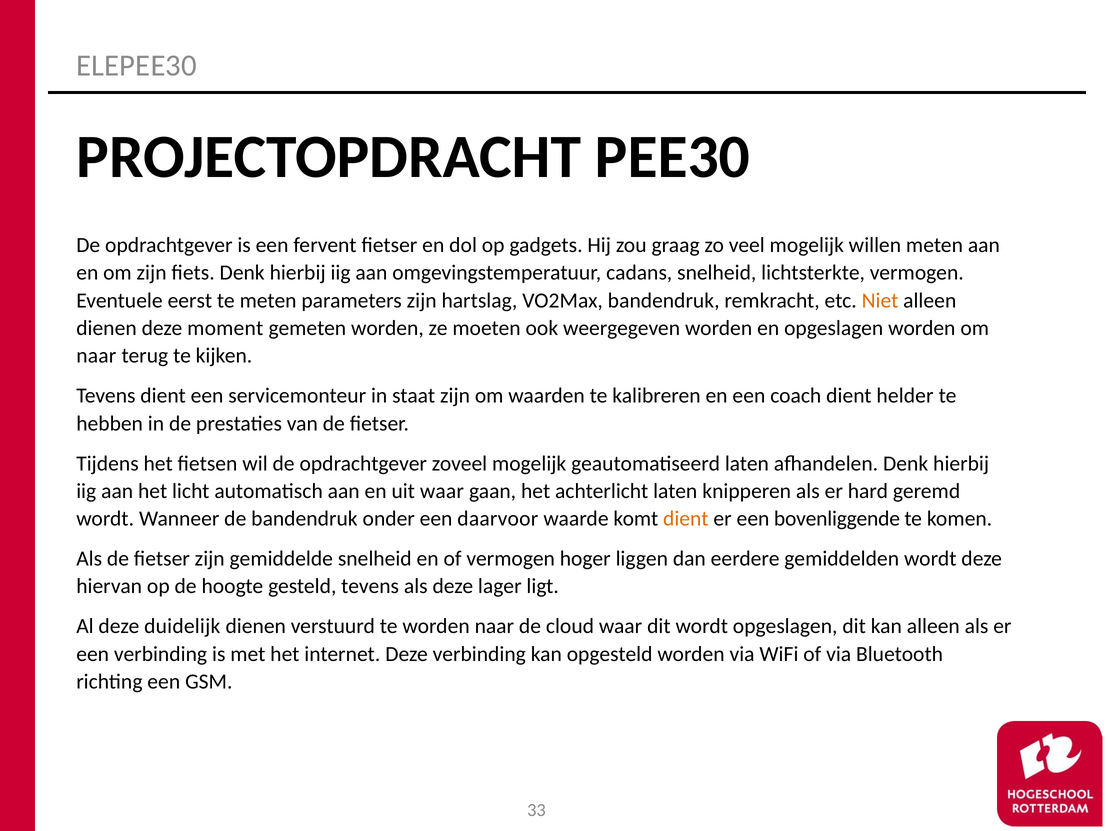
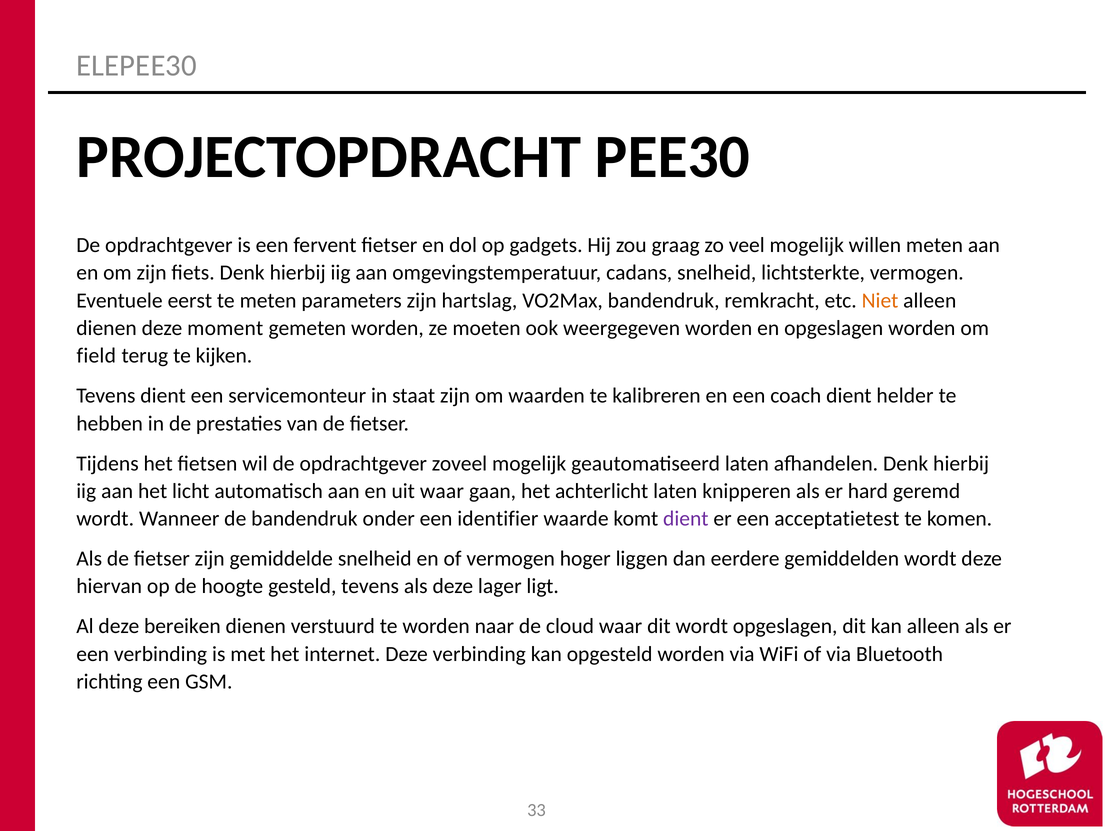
naar: naar -> field (96, 356)
daarvoor: daarvoor -> identifier (498, 519)
dient colour: orange -> purple (686, 519)
bovenliggende: bovenliggende -> acceptatietest (837, 519)
duidelijk: duidelijk -> bereiken (182, 626)
